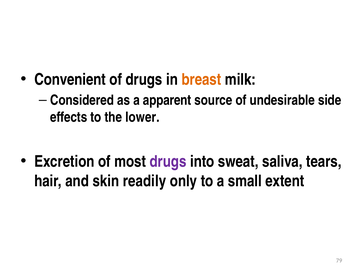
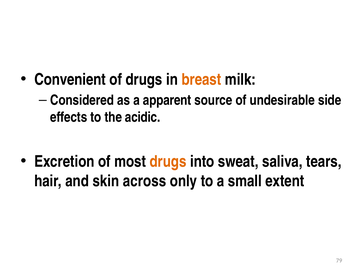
lower: lower -> acidic (143, 117)
drugs colour: purple -> orange (168, 161)
readily: readily -> across (144, 181)
